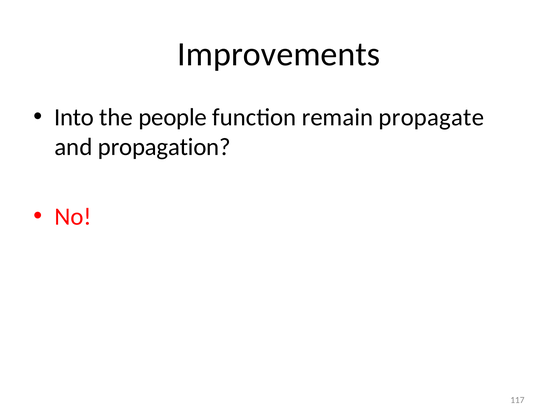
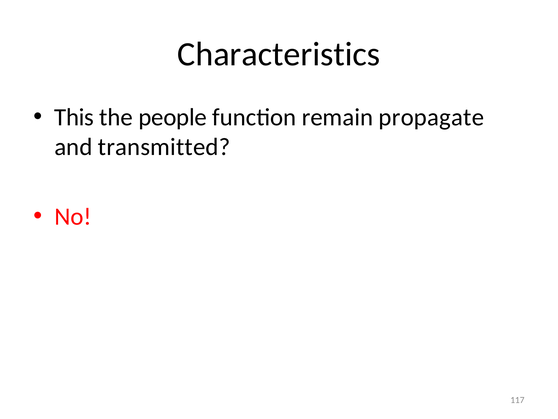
Improvements: Improvements -> Characteristics (279, 54)
Into: Into -> This (74, 117)
propagation: propagation -> transmitted (164, 147)
